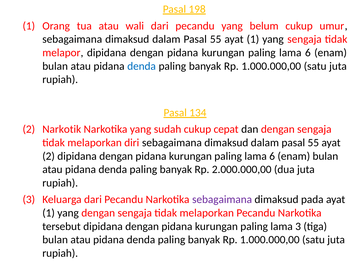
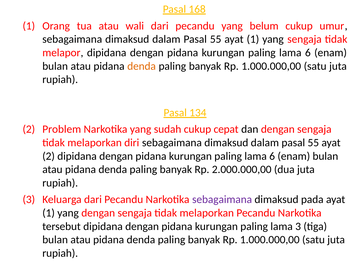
198: 198 -> 168 (197, 9)
denda colour: blue -> orange (142, 66)
Narkotik: Narkotik -> Problem (62, 129)
